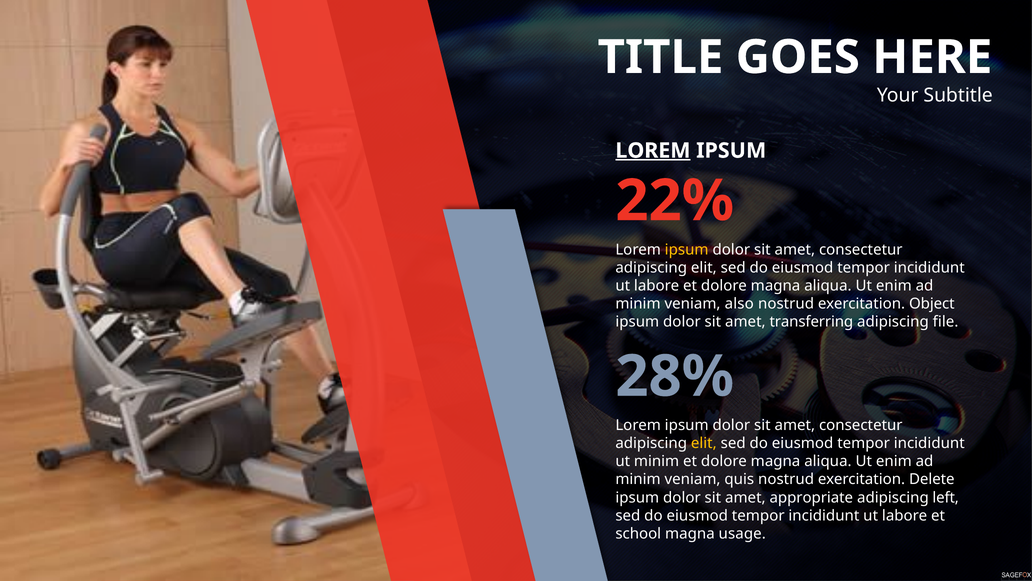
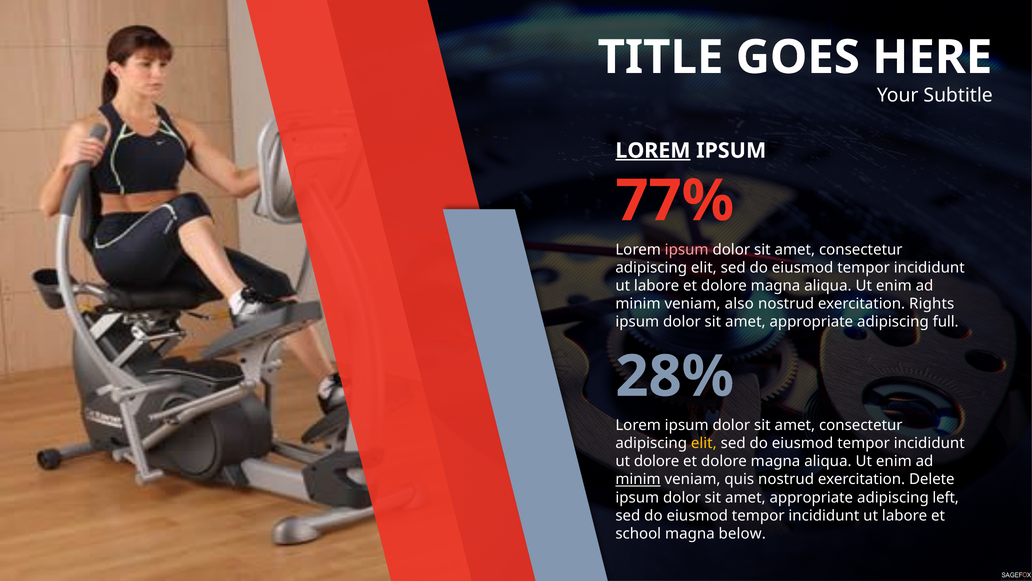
22%: 22% -> 77% (675, 201)
ipsum colour: yellow -> pink (687, 249)
Object: Object -> Rights (932, 304)
transferring: transferring -> appropriate (811, 322)
file: file -> full (946, 322)
ut minim: minim -> dolore (657, 461)
minim underline: none -> present (638, 479)
usage: usage -> below (742, 533)
